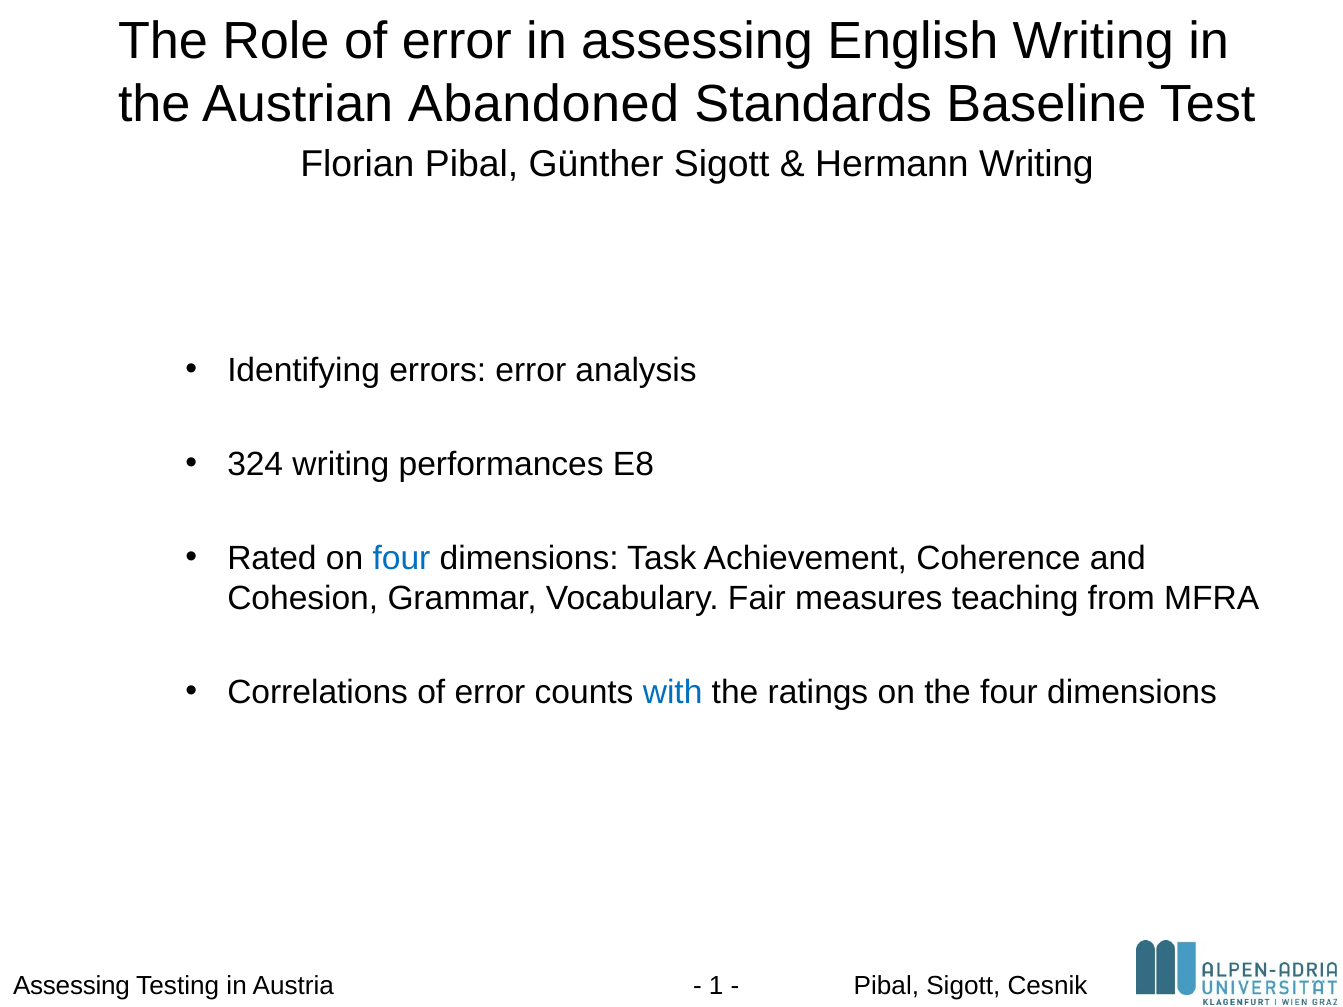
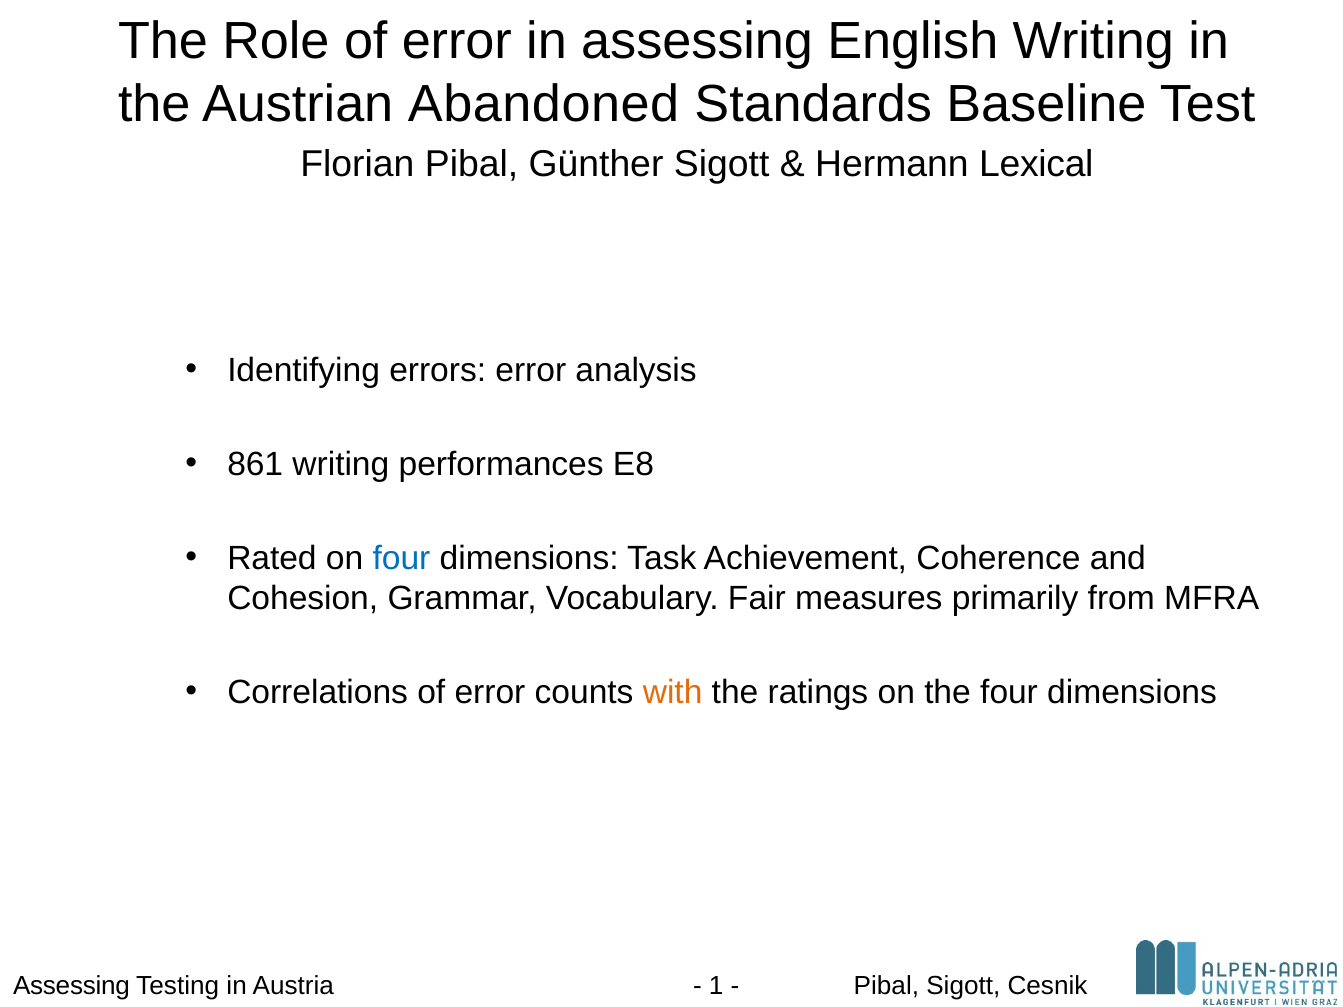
Hermann Writing: Writing -> Lexical (1036, 164)
324: 324 -> 861 (255, 464)
teaching: teaching -> primarily (1015, 599)
with colour: blue -> orange (673, 693)
